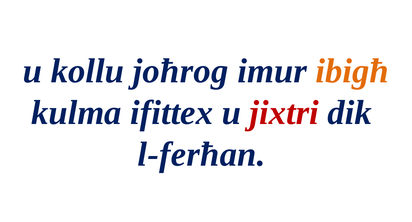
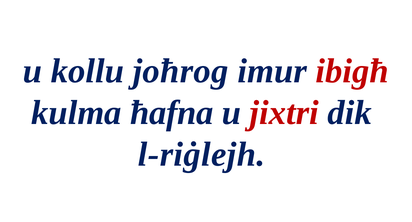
ibigħ colour: orange -> red (352, 71)
ifittex: ifittex -> ħafna (172, 113)
l-ferħan: l-ferħan -> l-riġlejh (201, 154)
